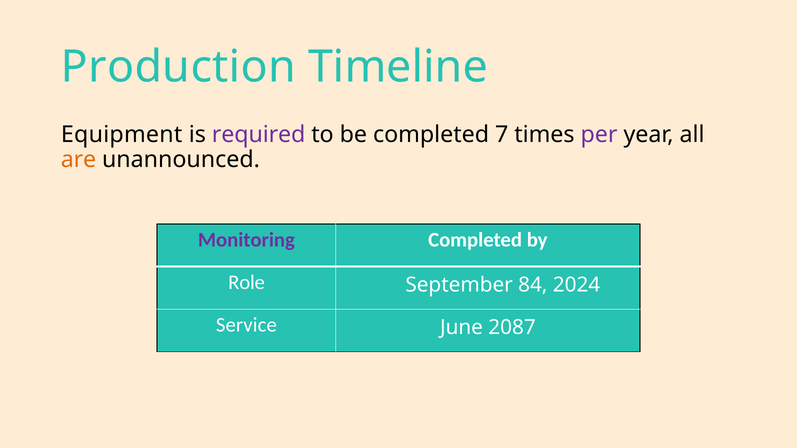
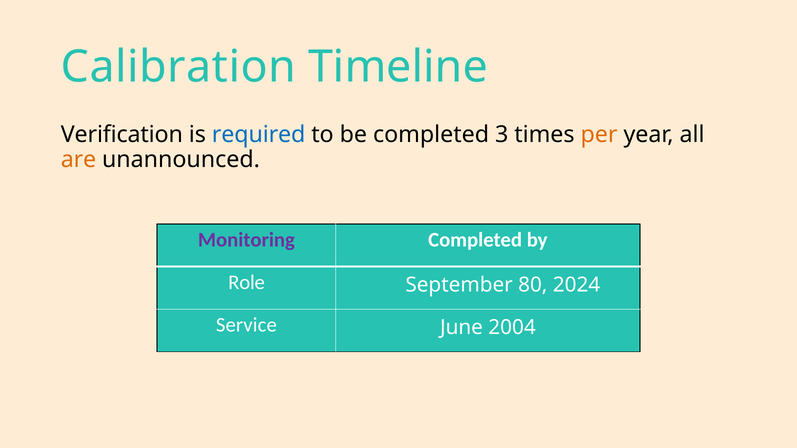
Production: Production -> Calibration (178, 67)
Equipment: Equipment -> Verification (122, 135)
required colour: purple -> blue (259, 135)
7: 7 -> 3 (502, 135)
per colour: purple -> orange (599, 135)
84: 84 -> 80 (533, 285)
2087: 2087 -> 2004 (512, 328)
